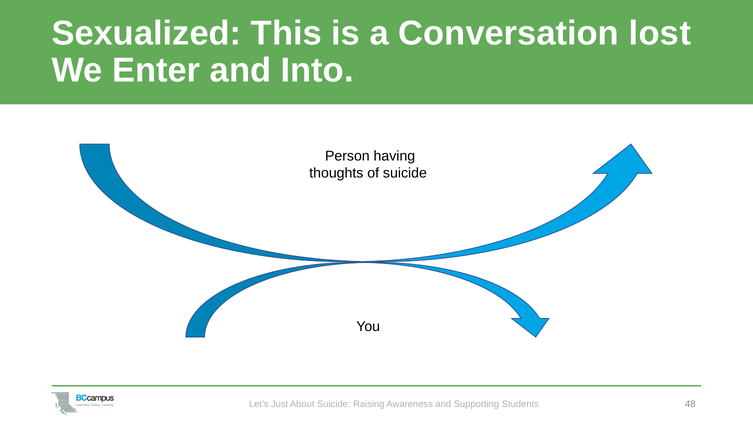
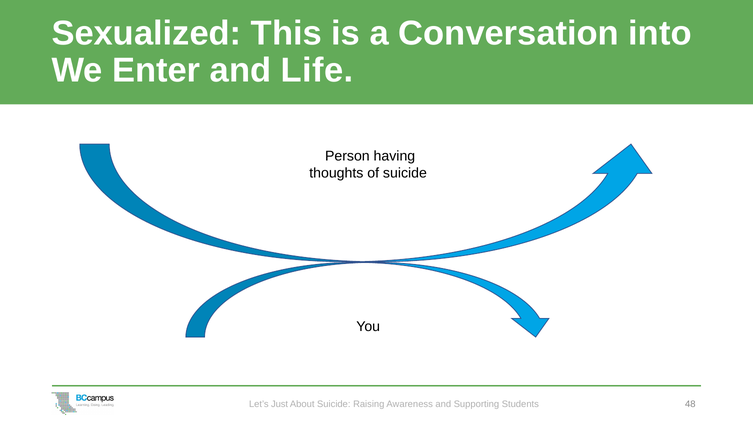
lost: lost -> into (660, 33)
Into: Into -> Life (317, 71)
